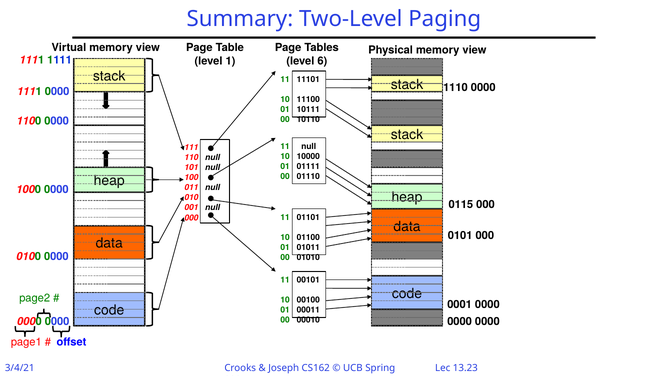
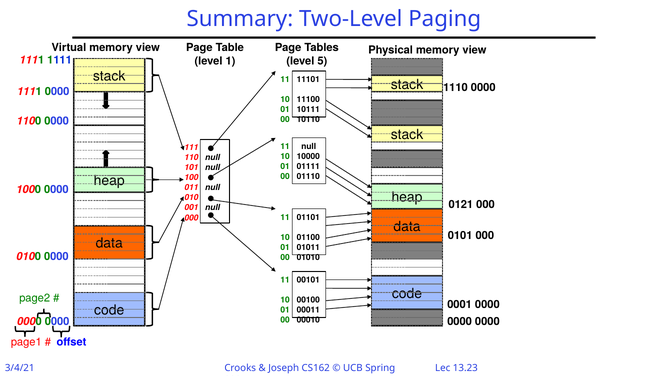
6: 6 -> 5 (322, 61)
0115: 0115 -> 0121 (461, 204)
